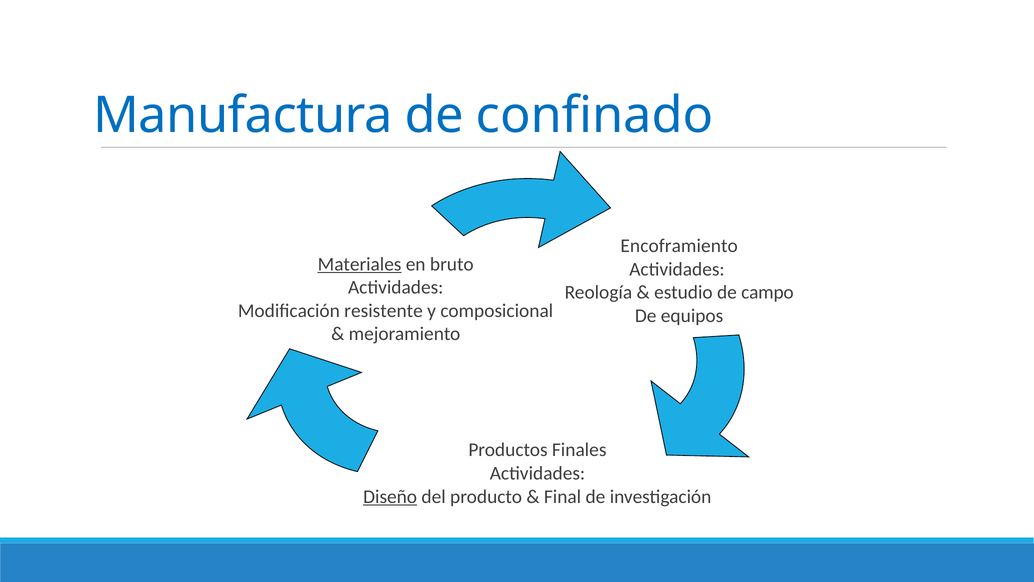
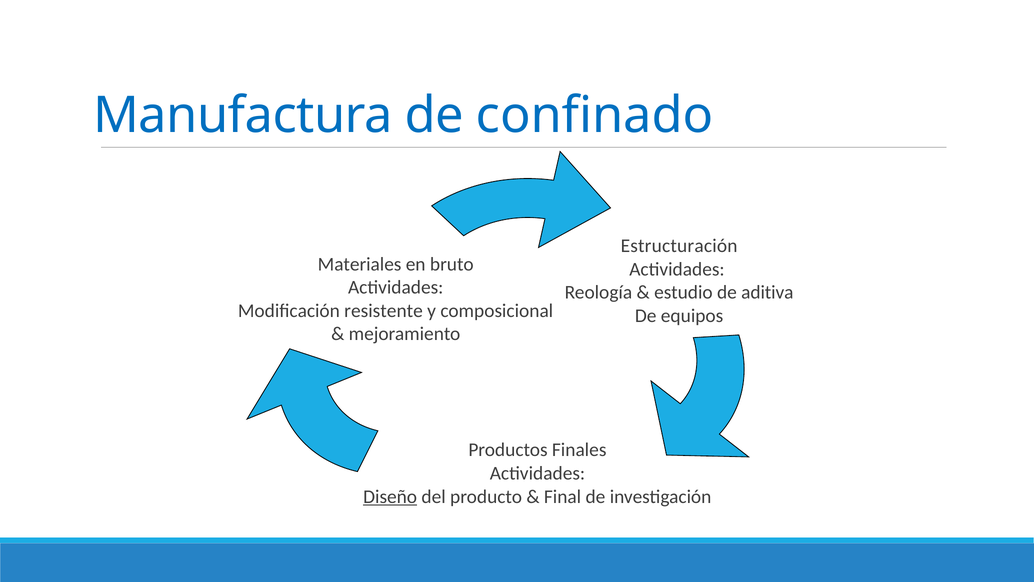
Encoframiento: Encoframiento -> Estructuración (679, 246)
Materiales underline: present -> none (360, 264)
campo: campo -> aditiva (767, 292)
